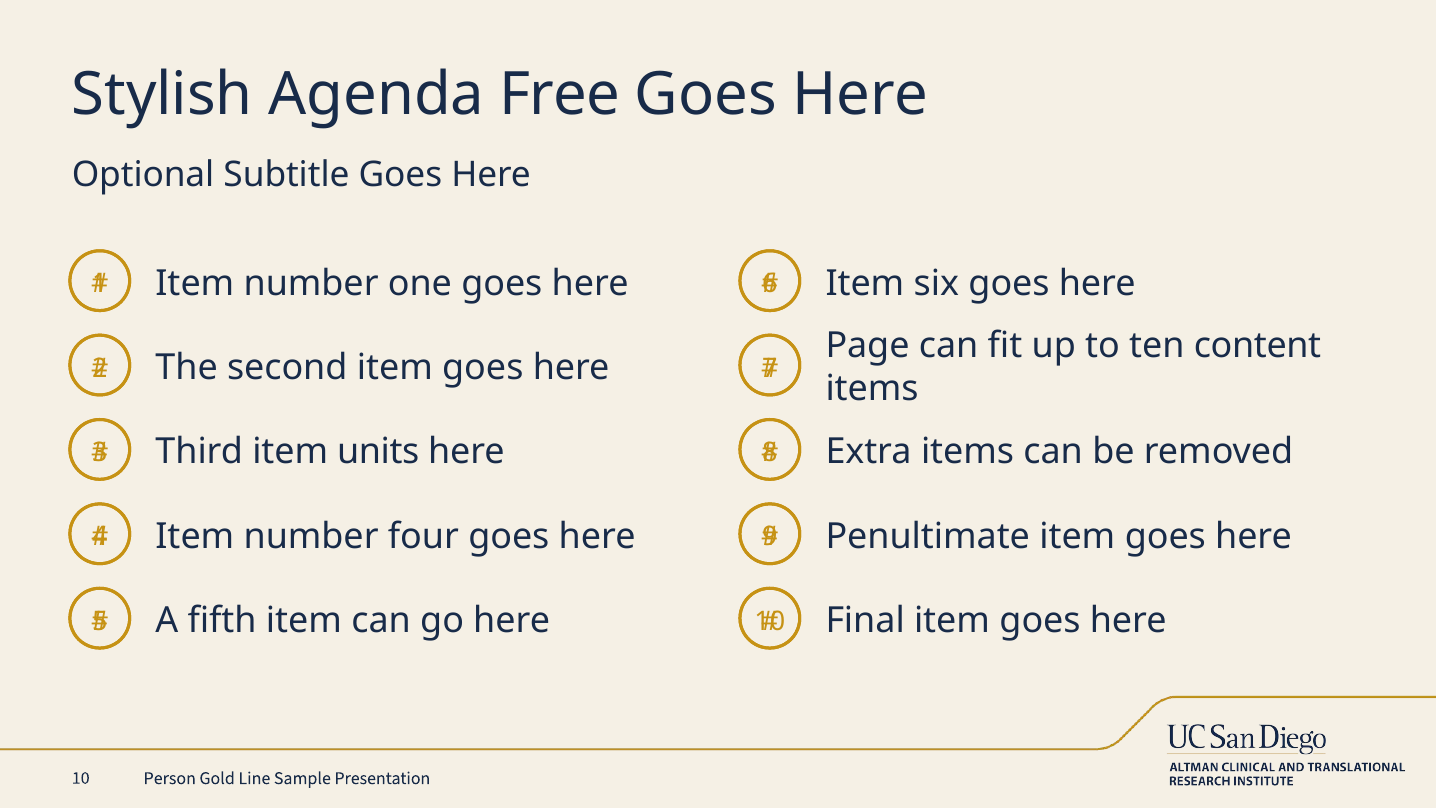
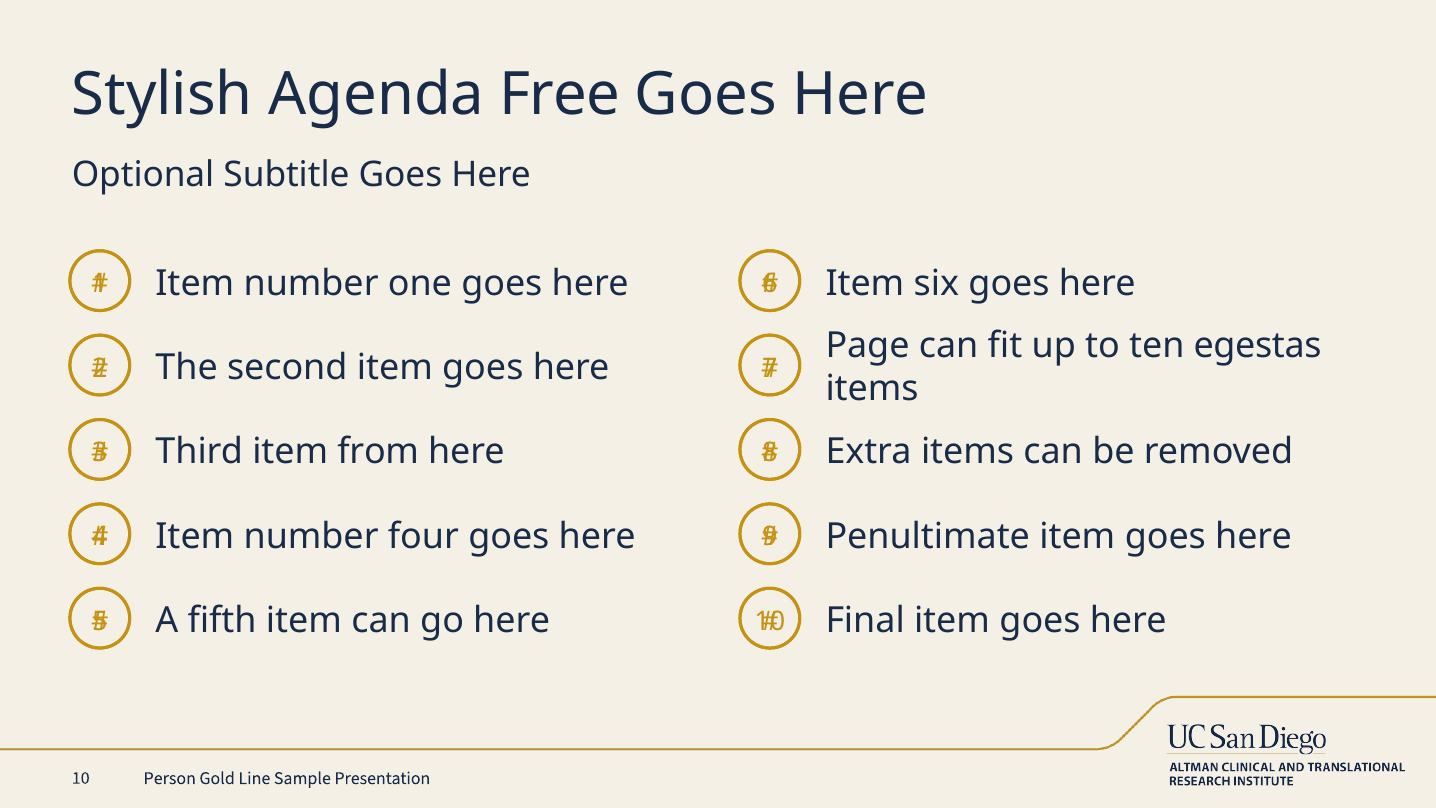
content: content -> egestas (1258, 346)
units: units -> from (378, 452)
